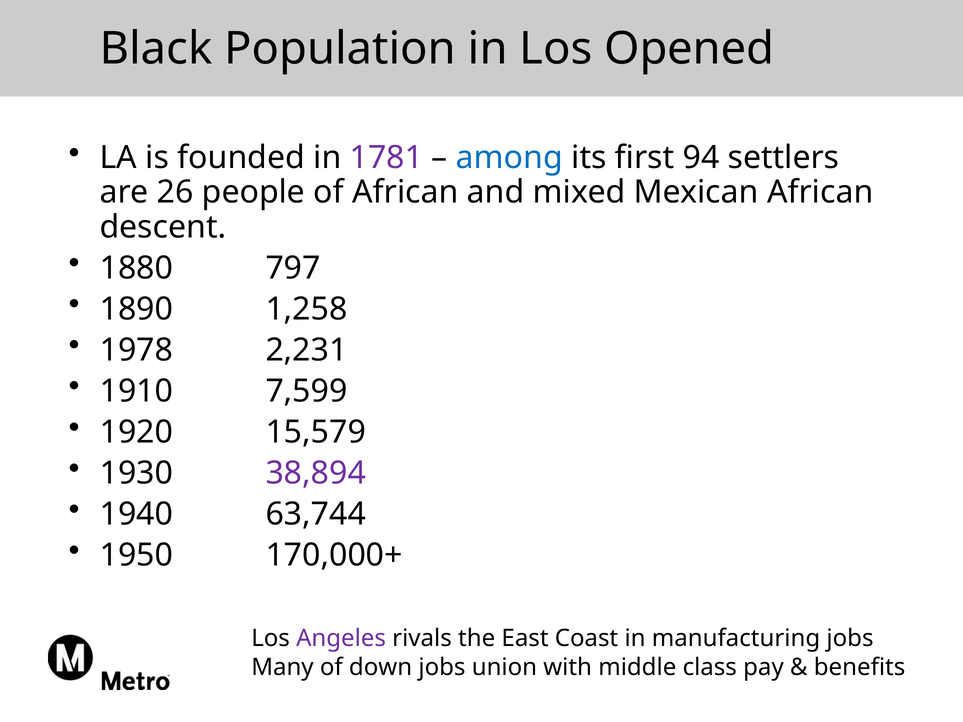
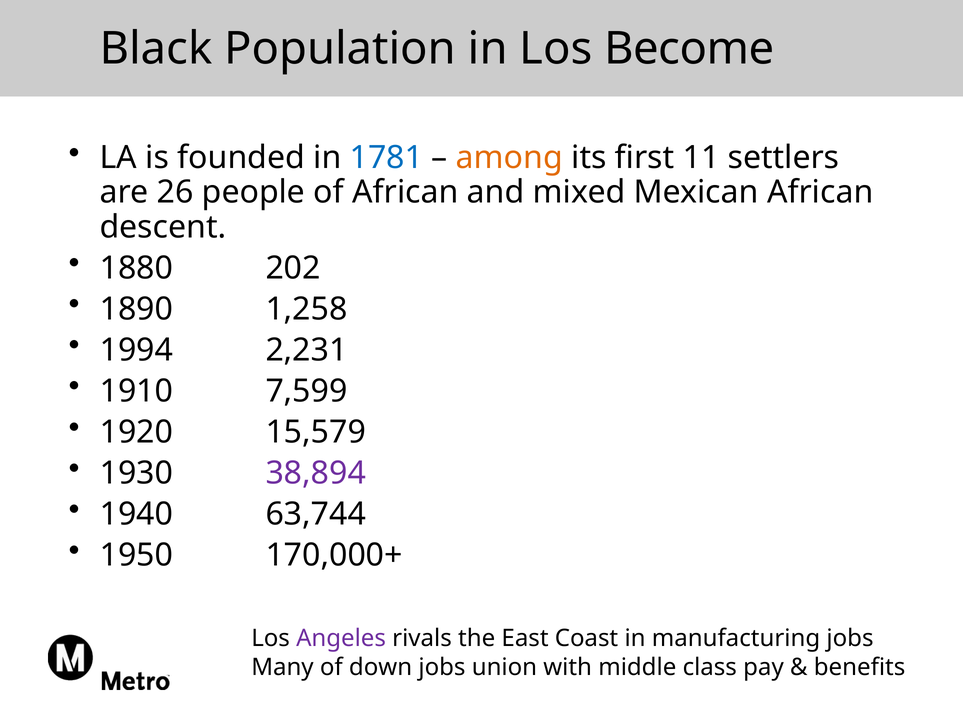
Opened: Opened -> Become (689, 49)
1781 colour: purple -> blue (386, 158)
among colour: blue -> orange (509, 158)
94: 94 -> 11 (701, 158)
797: 797 -> 202 (293, 268)
1978: 1978 -> 1994 (136, 350)
